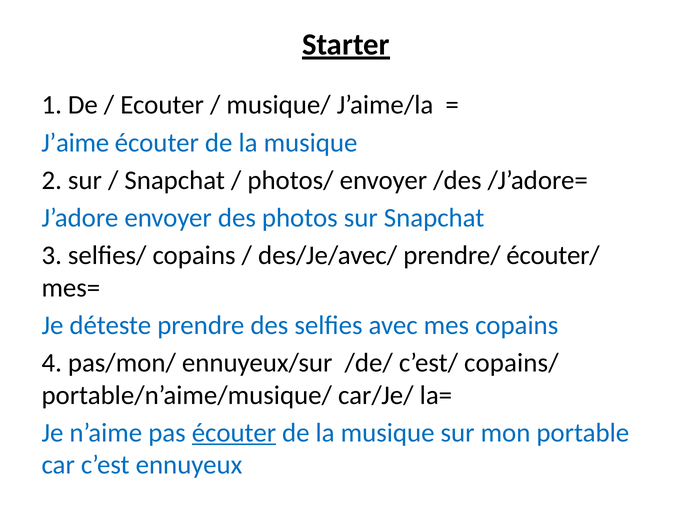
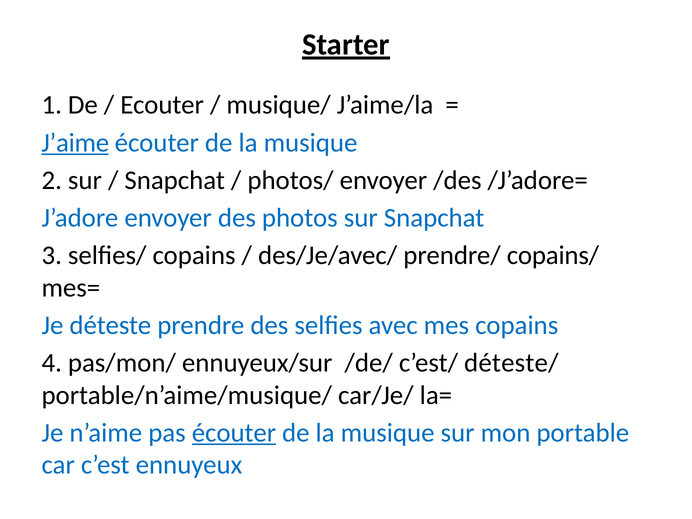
J’aime underline: none -> present (75, 143)
écouter/: écouter/ -> copains/ (553, 255)
copains/: copains/ -> déteste/ (511, 363)
